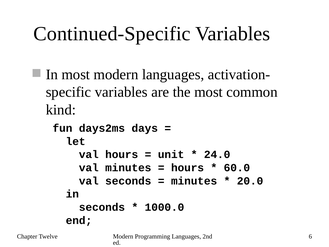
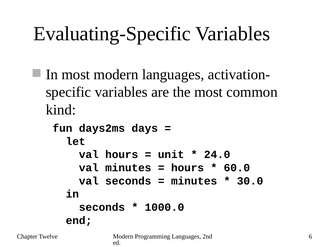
Continued-Specific: Continued-Specific -> Evaluating-Specific (112, 34)
20.0: 20.0 -> 30.0 (250, 181)
